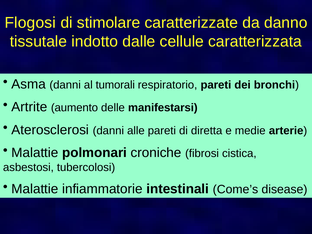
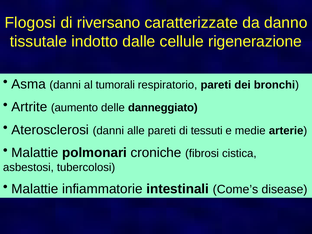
stimolare: stimolare -> riversano (109, 23)
caratterizzata: caratterizzata -> rigenerazione (255, 42)
manifestarsi: manifestarsi -> danneggiato (163, 108)
diretta: diretta -> tessuti (207, 131)
